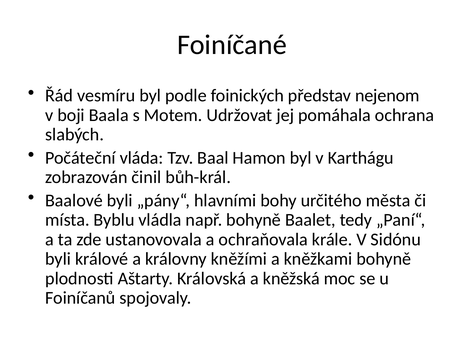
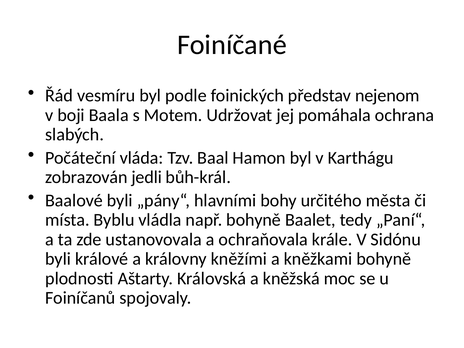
činil: činil -> jedli (147, 177)
